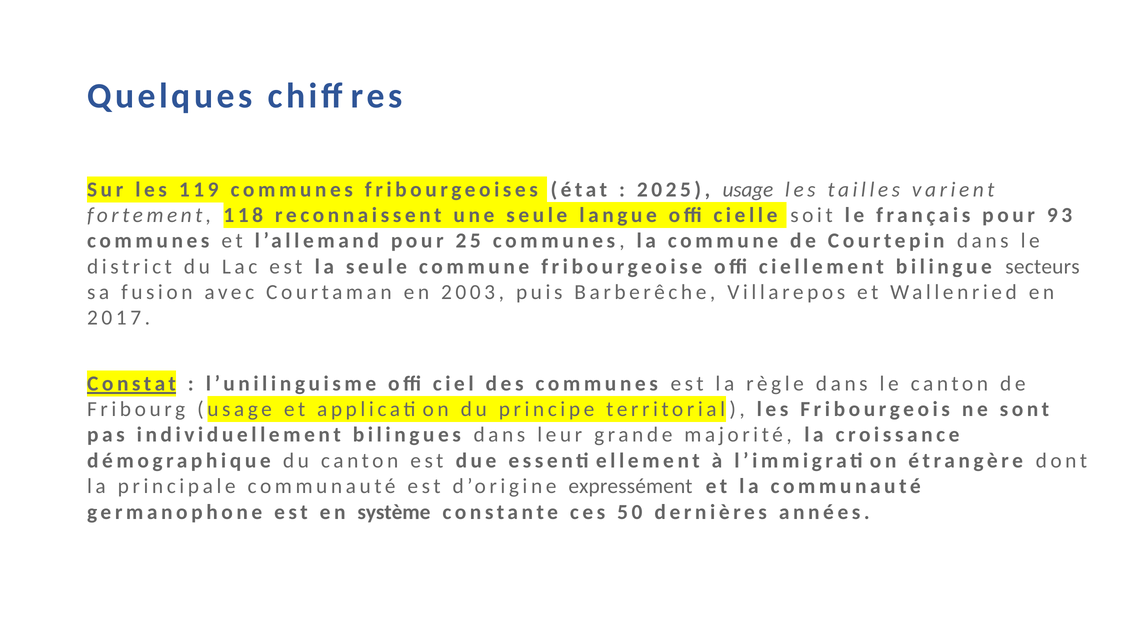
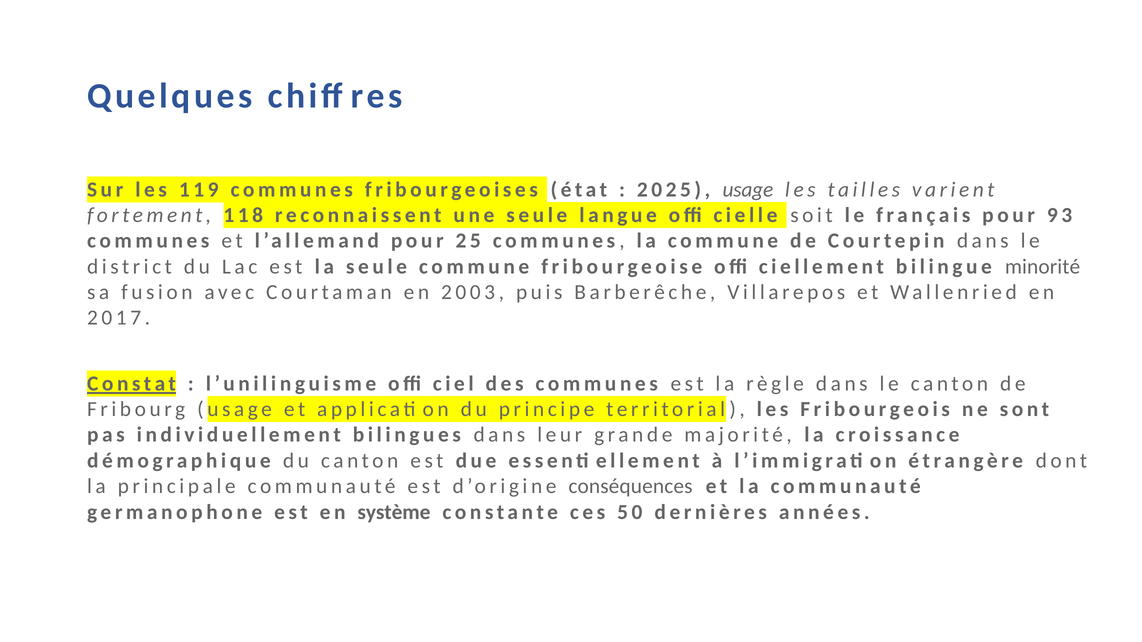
secteurs: secteurs -> minorité (1043, 267)
expressément: expressément -> conséquences (630, 487)
